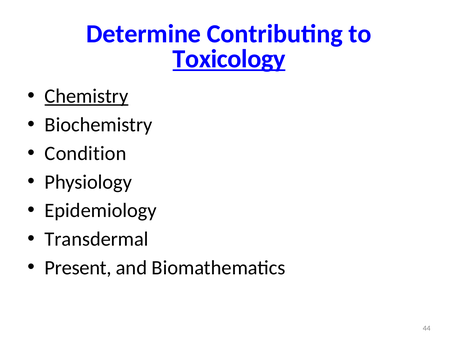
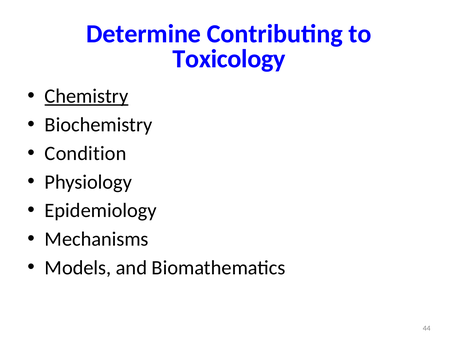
Toxicology underline: present -> none (229, 59)
Transdermal: Transdermal -> Mechanisms (97, 239)
Present: Present -> Models (78, 267)
